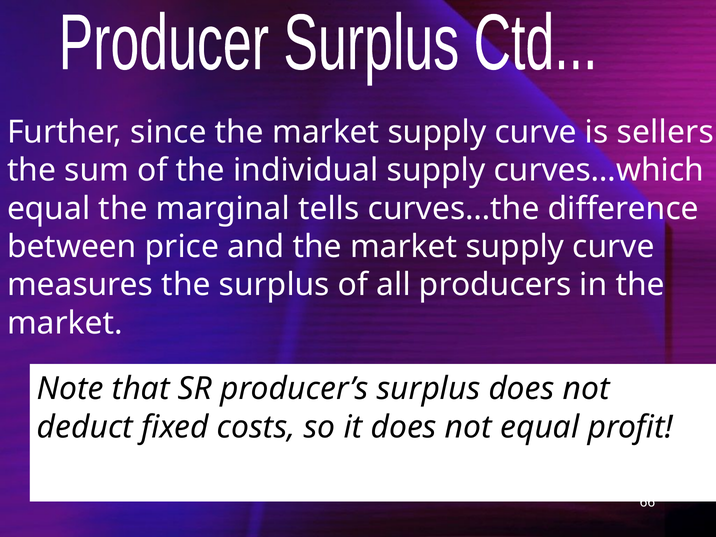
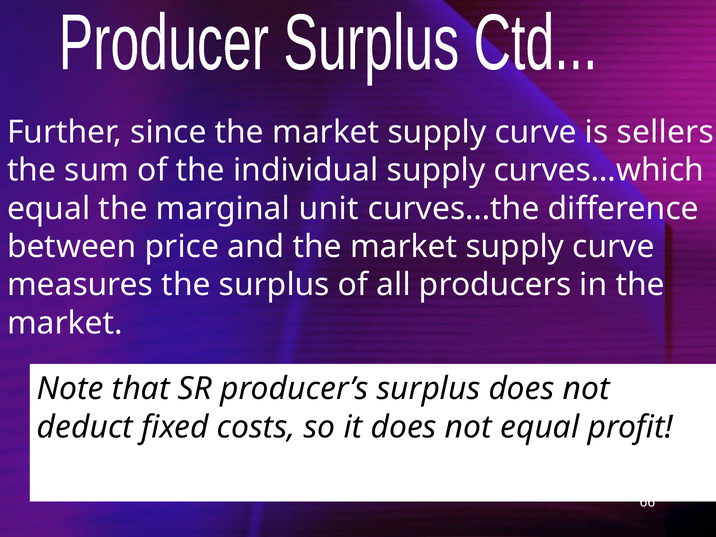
tells: tells -> unit (329, 209)
